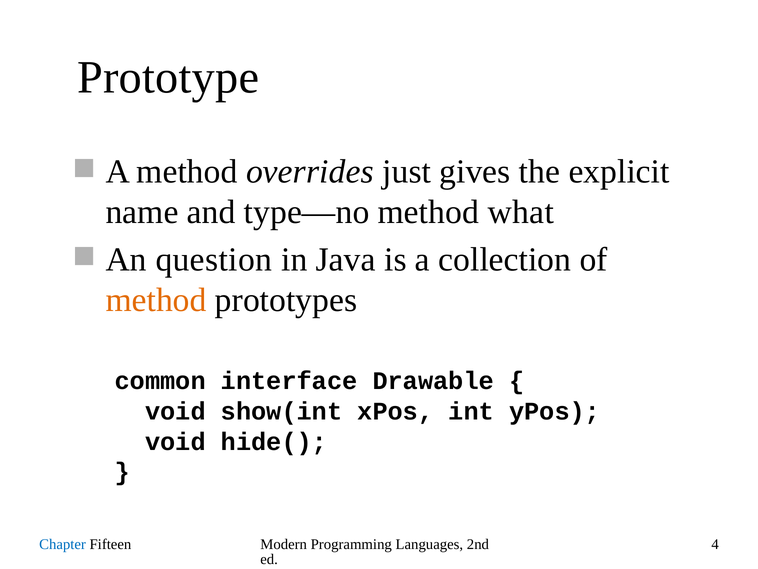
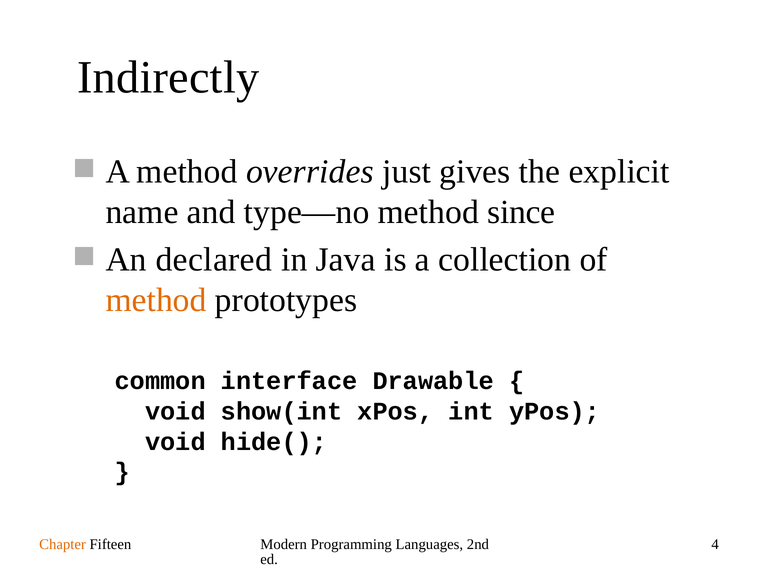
Prototype: Prototype -> Indirectly (168, 77)
what: what -> since (521, 212)
question: question -> declared (214, 259)
Chapter colour: blue -> orange (63, 544)
